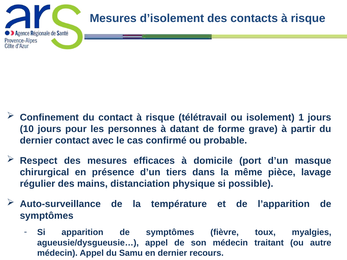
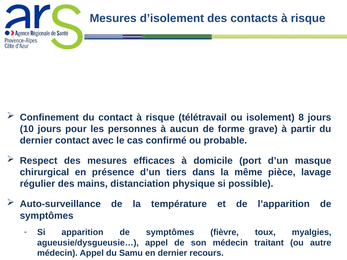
1: 1 -> 8 (301, 117)
datant: datant -> aucun (184, 129)
